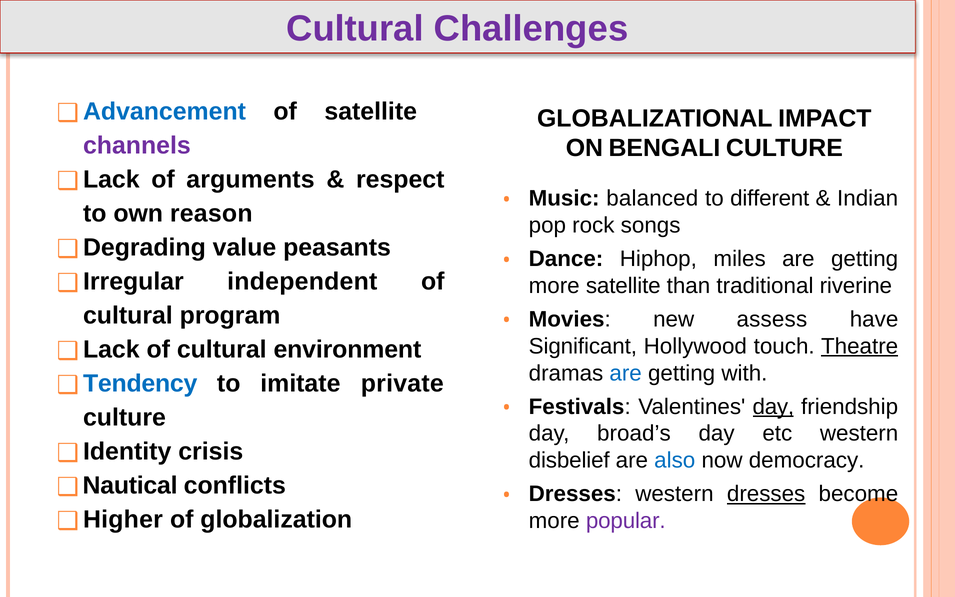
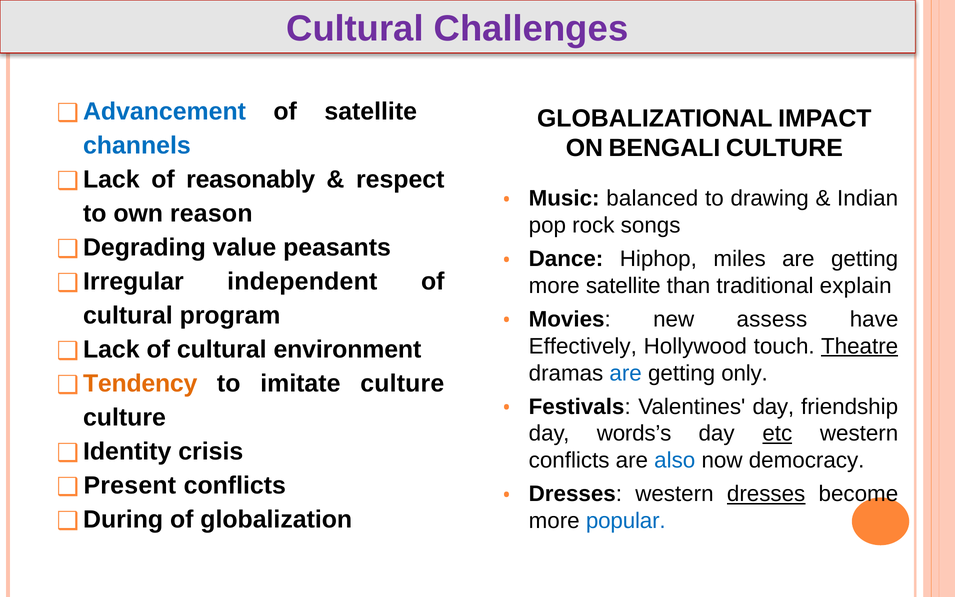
channels colour: purple -> blue (137, 145)
arguments: arguments -> reasonably (251, 179)
different: different -> drawing (770, 199)
riverine: riverine -> explain (856, 286)
Significant: Significant -> Effectively (583, 346)
with: with -> only (745, 373)
Tendency colour: blue -> orange (140, 384)
imitate private: private -> culture (402, 384)
day underline: present -> none (773, 407)
broad’s: broad’s -> words’s (634, 433)
etc underline: none -> present (777, 433)
disbelief: disbelief -> conflicts (569, 460)
Nautical: Nautical -> Present (130, 486)
Higher: Higher -> During (123, 520)
popular colour: purple -> blue (626, 521)
